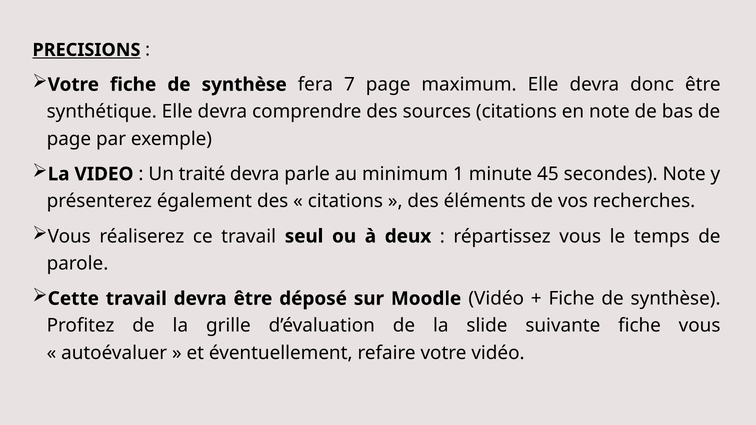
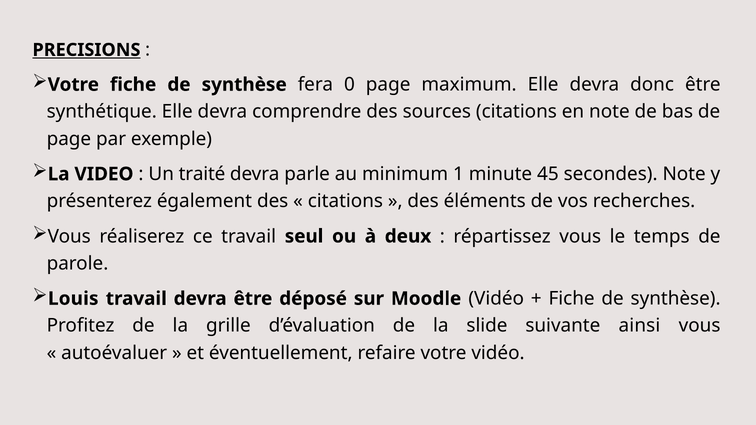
7: 7 -> 0 (349, 85)
Cette: Cette -> Louis (73, 299)
suivante fiche: fiche -> ainsi (639, 326)
